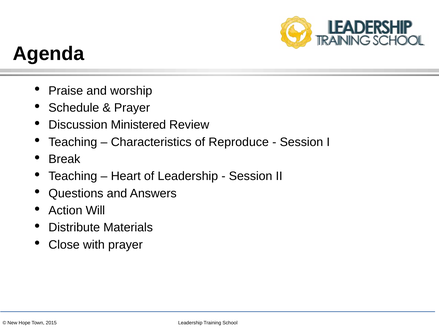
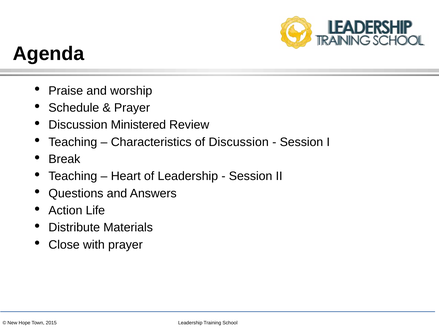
of Reproduce: Reproduce -> Discussion (239, 142)
Will: Will -> Life (95, 210)
